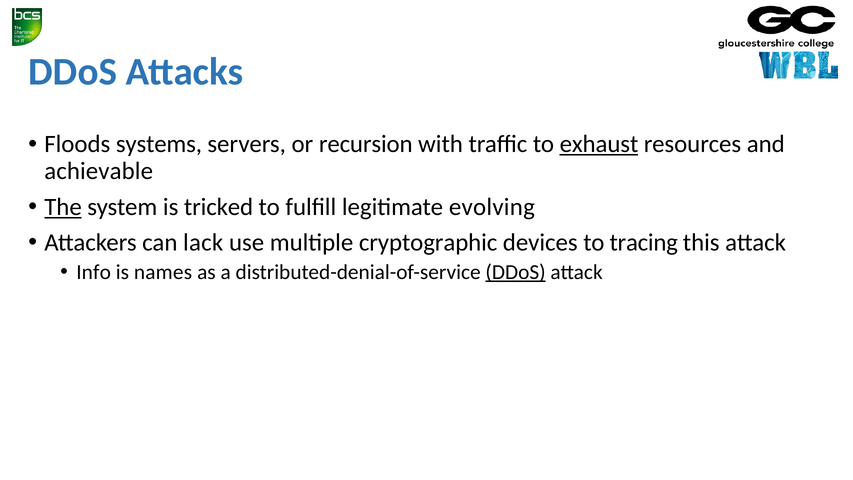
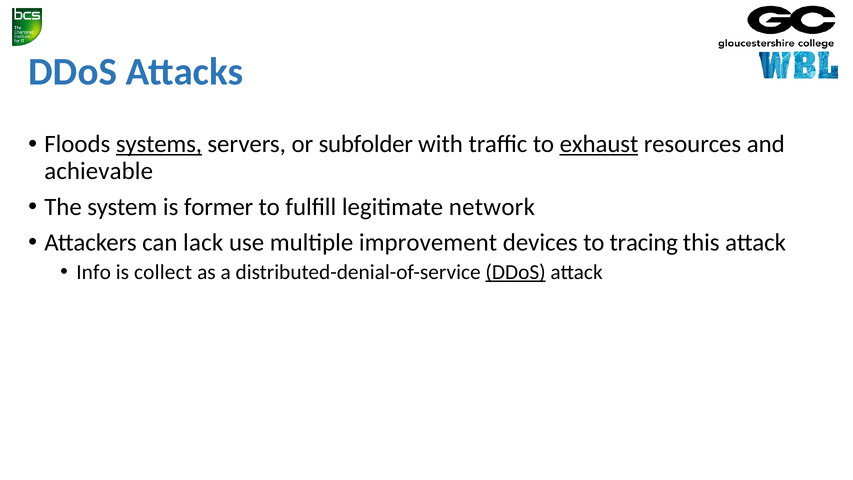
systems underline: none -> present (159, 144)
recursion: recursion -> subfolder (366, 144)
The underline: present -> none (63, 207)
tricked: tricked -> former (219, 207)
evolving: evolving -> network (492, 207)
cryptographic: cryptographic -> improvement (428, 243)
names: names -> collect (163, 272)
